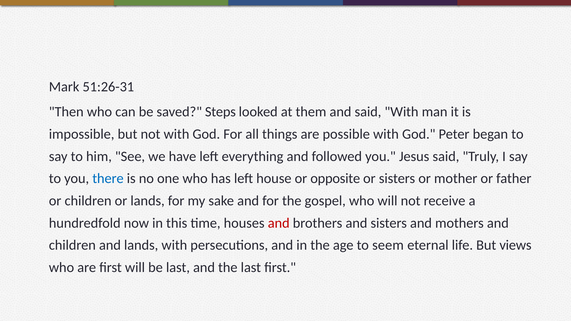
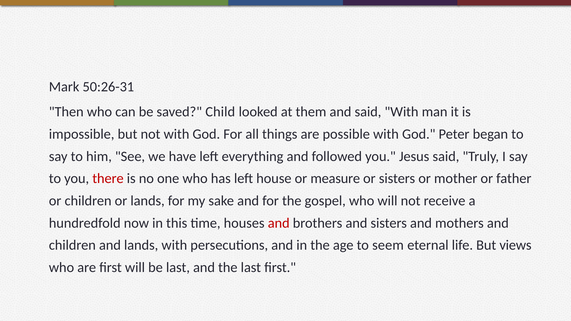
51:26-31: 51:26-31 -> 50:26-31 (108, 87)
Steps: Steps -> Child (220, 112)
there colour: blue -> red (108, 179)
opposite: opposite -> measure (335, 179)
